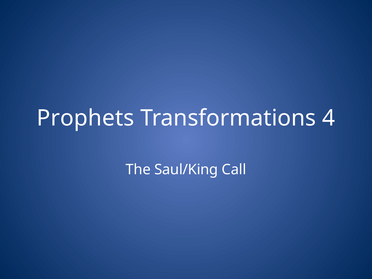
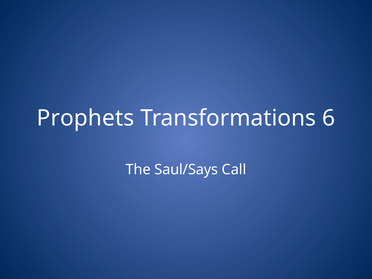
4: 4 -> 6 (329, 118)
Saul/King: Saul/King -> Saul/Says (186, 170)
